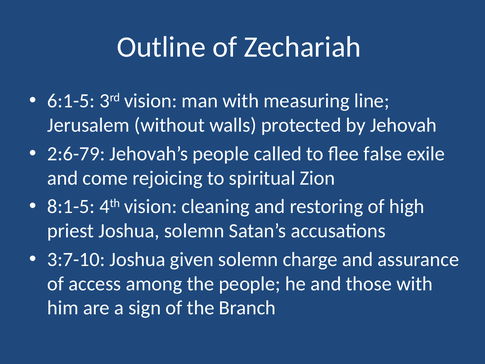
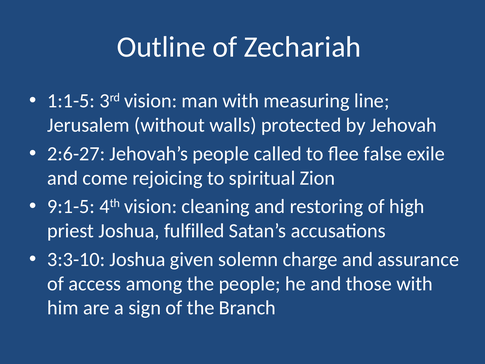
6:1-5: 6:1-5 -> 1:1-5 (71, 101)
2:6-79: 2:6-79 -> 2:6-27 (76, 154)
8:1-5: 8:1-5 -> 9:1-5 (71, 206)
Joshua solemn: solemn -> fulfilled (194, 231)
3:7-10: 3:7-10 -> 3:3-10 (76, 259)
